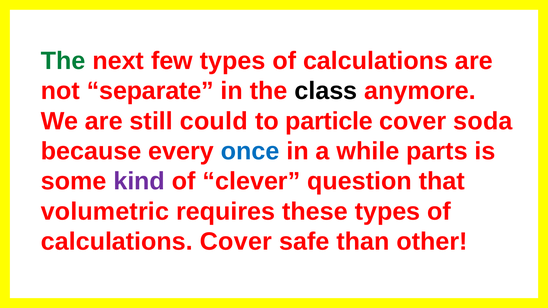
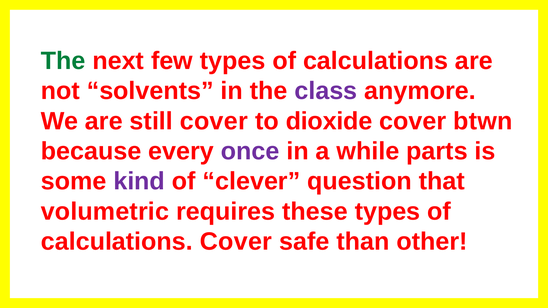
separate: separate -> solvents (150, 91)
class colour: black -> purple (326, 91)
still could: could -> cover (214, 121)
particle: particle -> dioxide (329, 121)
soda: soda -> btwn (483, 121)
once colour: blue -> purple (250, 151)
